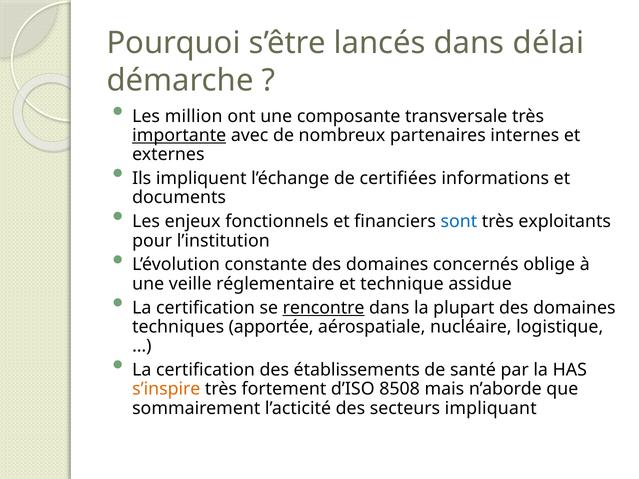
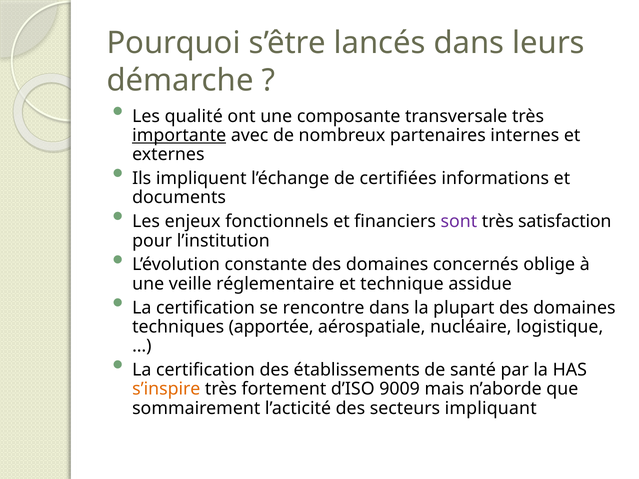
délai: délai -> leurs (549, 43)
million: million -> qualité (194, 116)
sont colour: blue -> purple (459, 222)
exploitants: exploitants -> satisfaction (565, 222)
rencontre underline: present -> none (324, 308)
8508: 8508 -> 9009 (400, 389)
